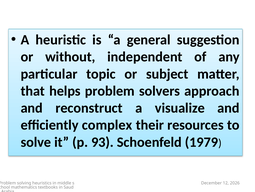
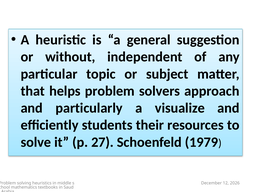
reconstruct: reconstruct -> particularly (89, 108)
complex: complex -> students (107, 125)
93: 93 -> 27 (102, 142)
